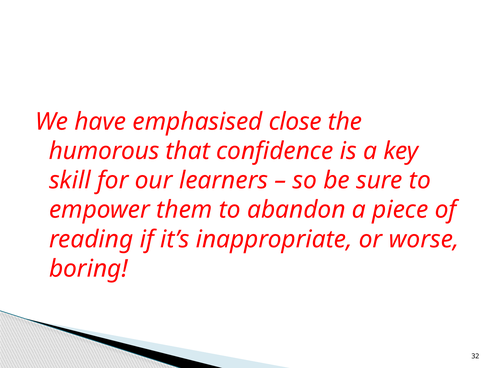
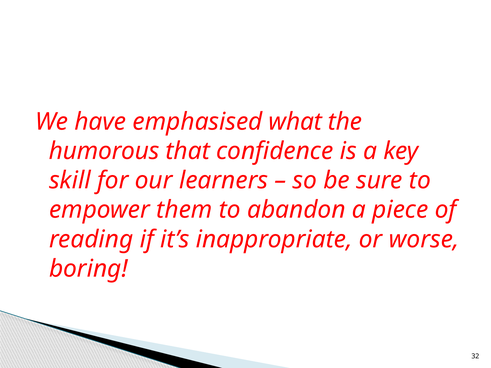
close: close -> what (295, 122)
